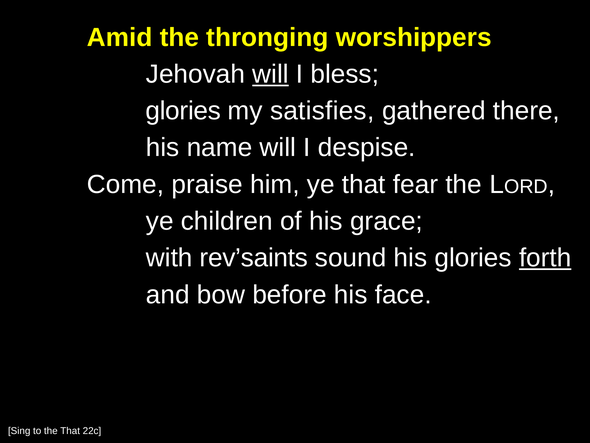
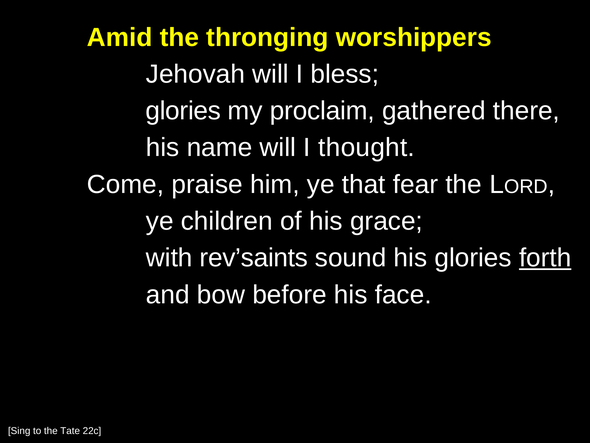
will underline: present -> none (271, 74)
satisfies: satisfies -> proclaim (322, 111)
despise: despise -> thought (367, 147)
the That: That -> Tate (70, 430)
